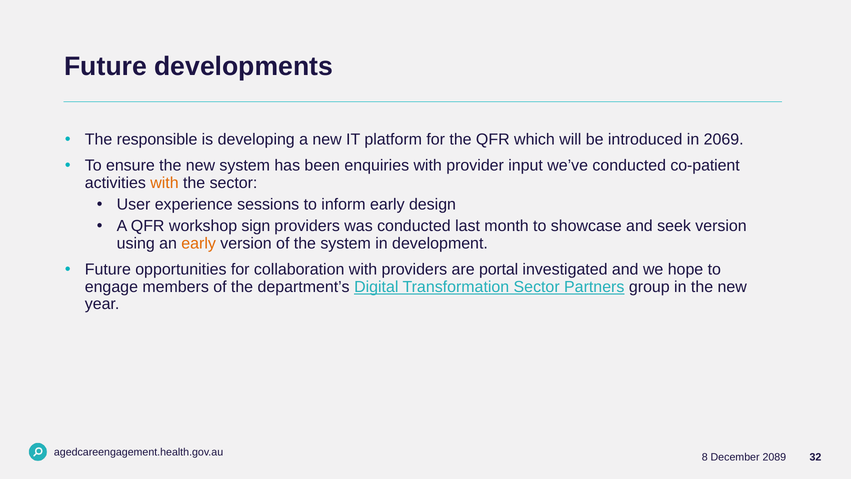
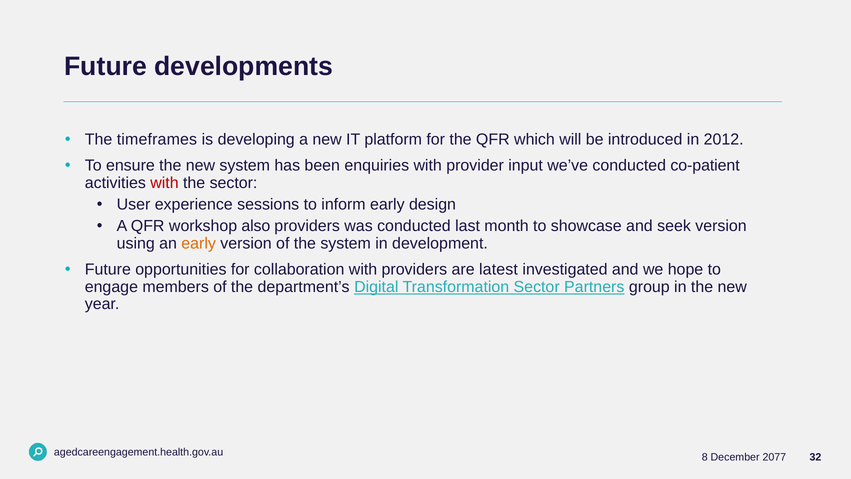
responsible: responsible -> timeframes (157, 139)
2069: 2069 -> 2012 (724, 139)
with colour: orange -> red (164, 183)
sign: sign -> also (256, 226)
portal: portal -> latest (498, 269)
2089: 2089 -> 2077 (774, 457)
